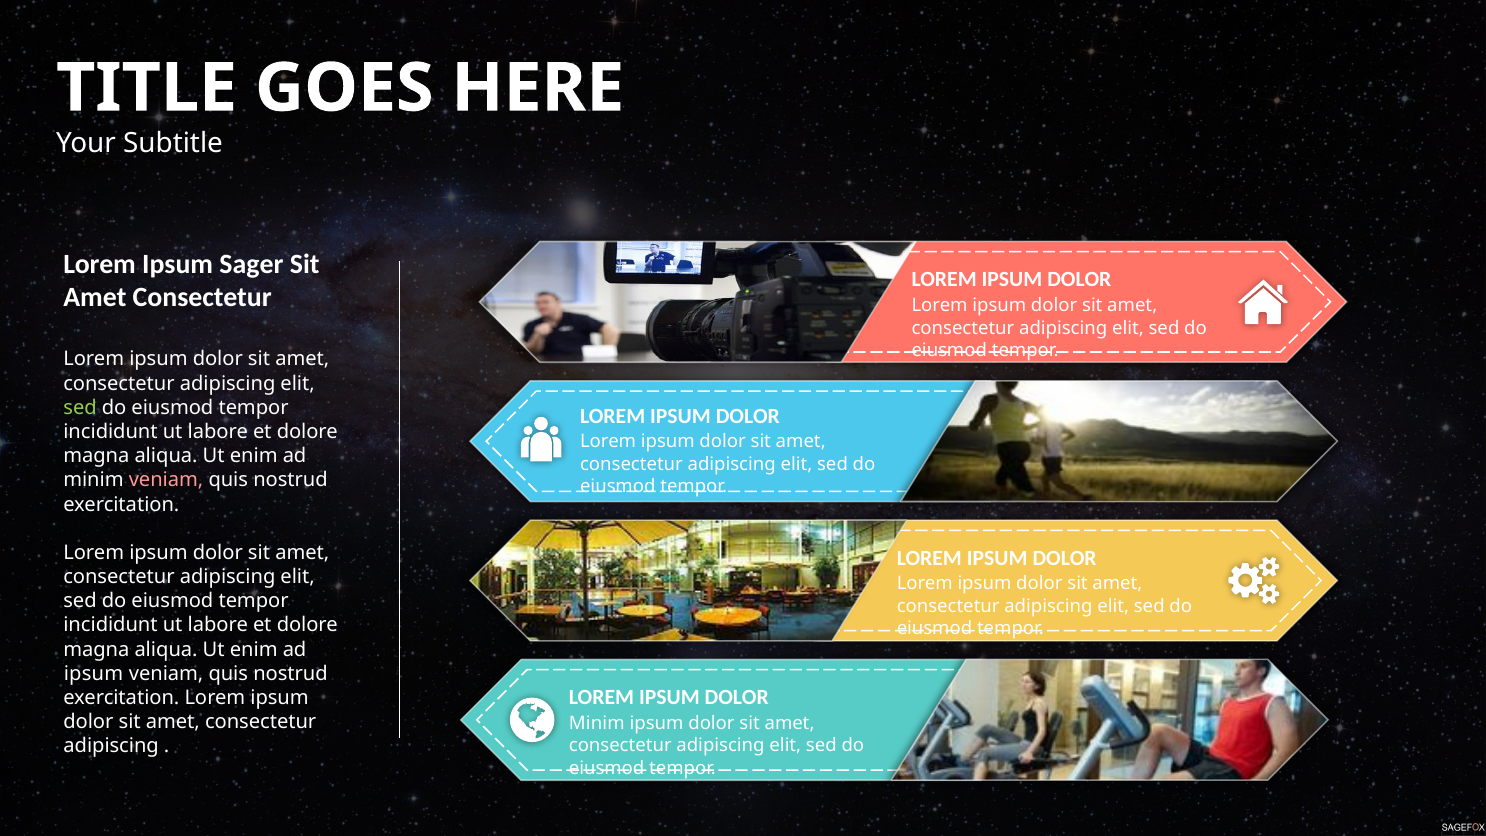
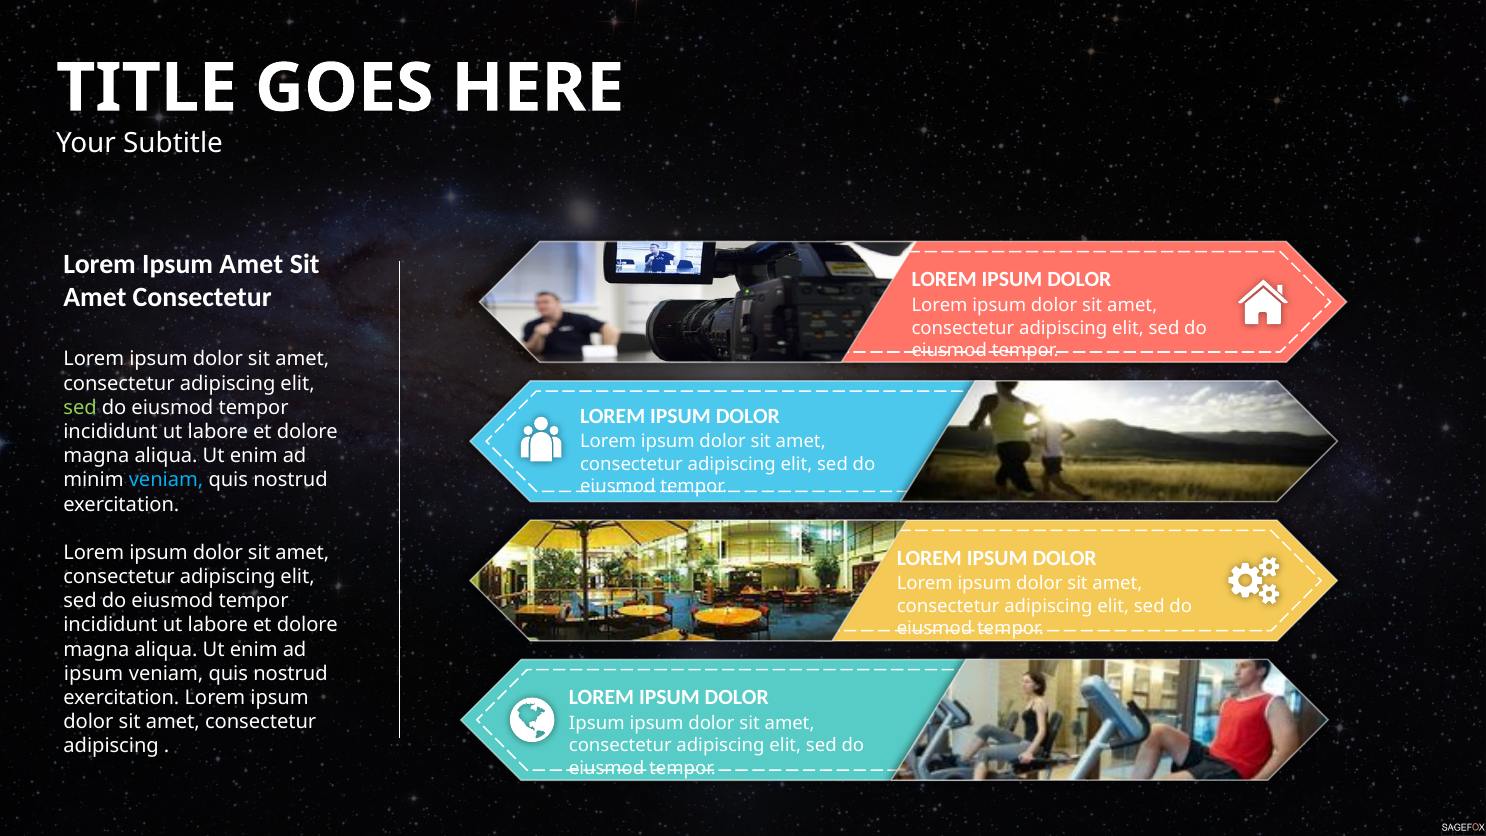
Ipsum Sager: Sager -> Amet (251, 264)
veniam colour: pink -> light blue (166, 480)
Minim: Minim -> Ipsum (597, 723)
